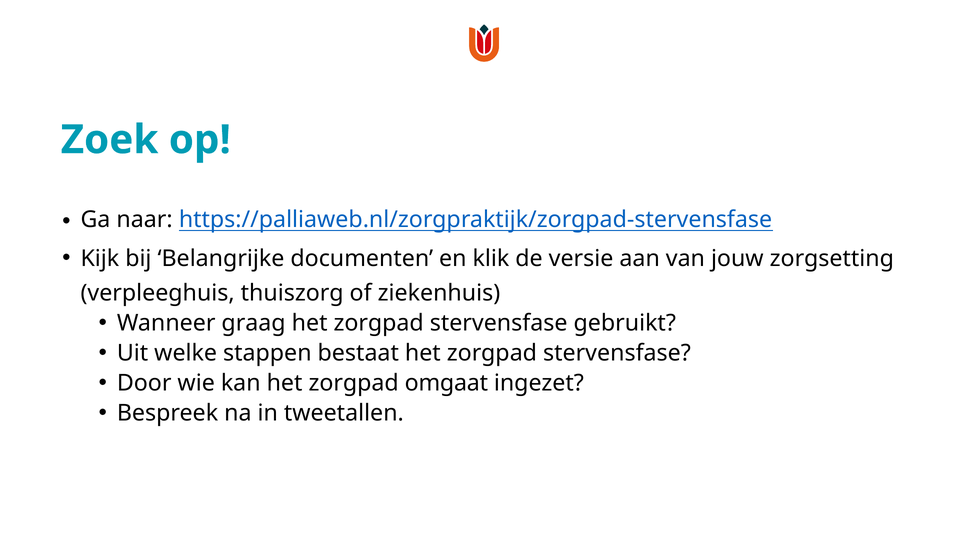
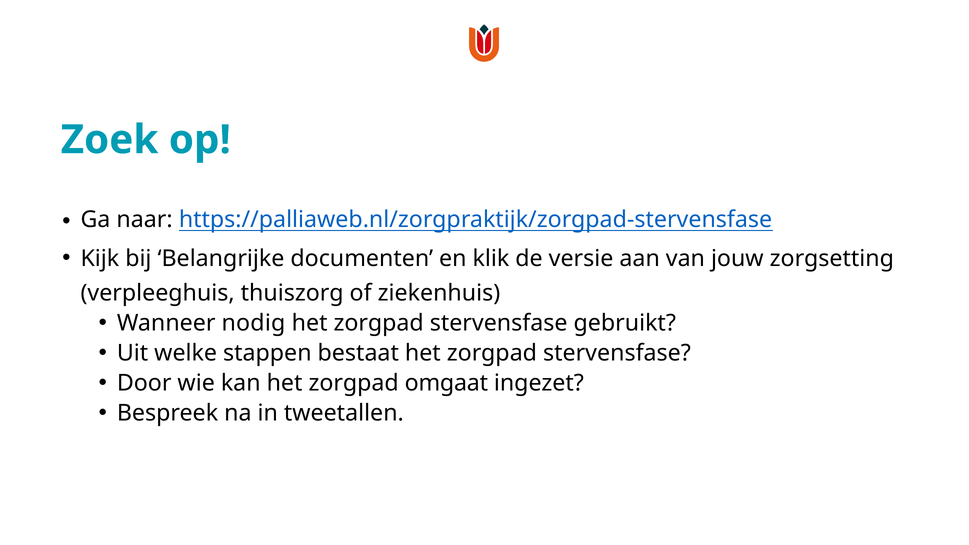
graag: graag -> nodig (253, 323)
